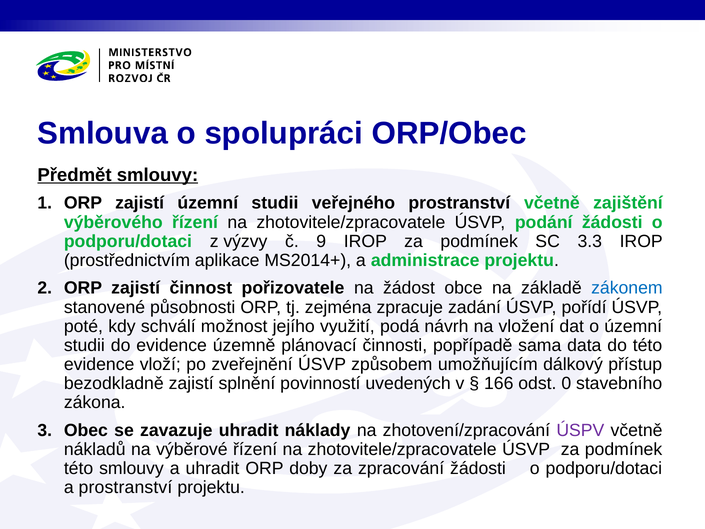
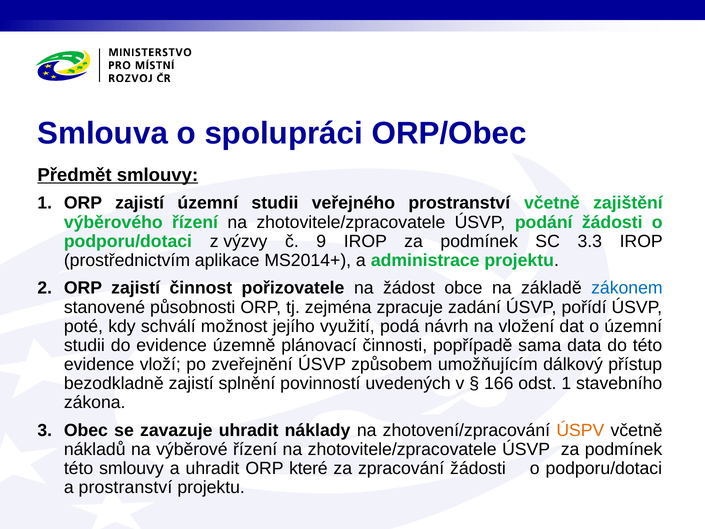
odst 0: 0 -> 1 (566, 383)
ÚSPV colour: purple -> orange (580, 430)
doby: doby -> které (308, 468)
